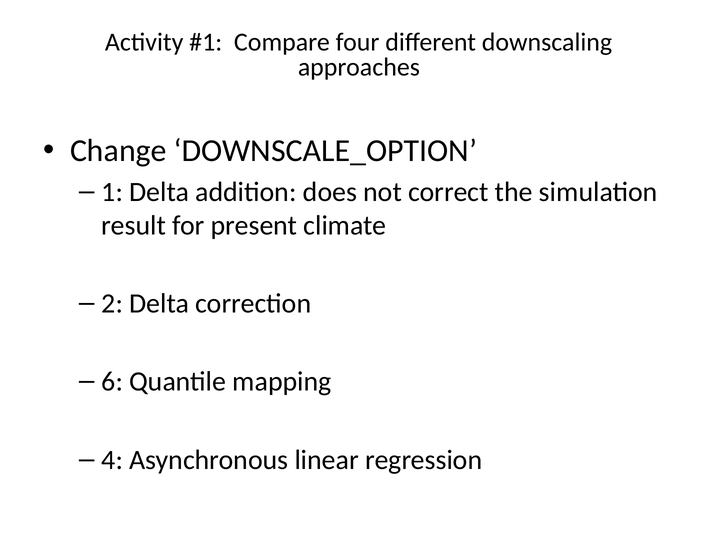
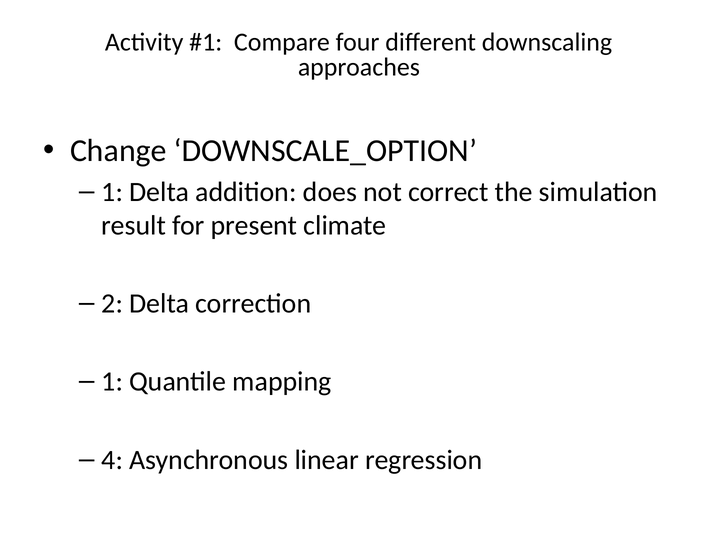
6: 6 -> 1 (112, 381)
